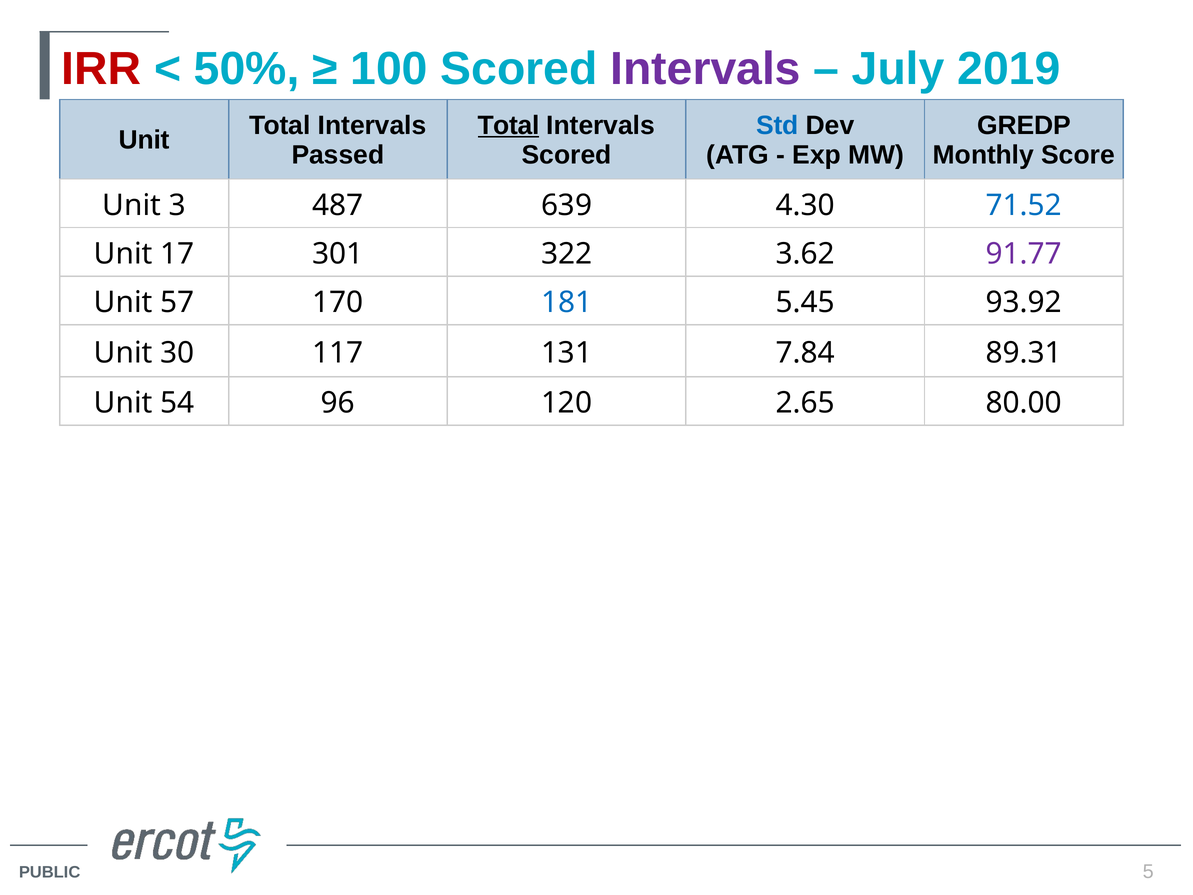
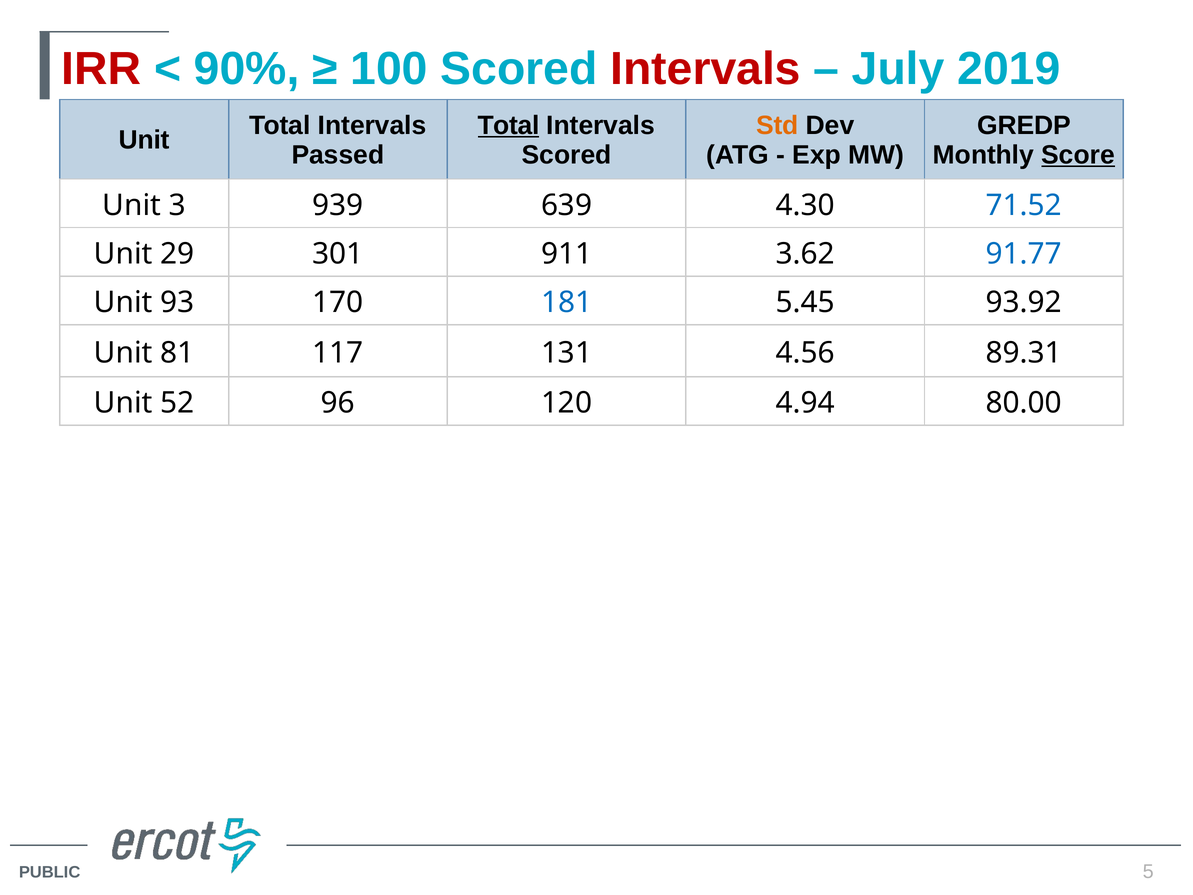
50%: 50% -> 90% (247, 69)
Intervals colour: purple -> red (705, 69)
Std colour: blue -> orange (777, 125)
Score underline: none -> present (1078, 155)
487: 487 -> 939 (338, 205)
17: 17 -> 29 (177, 254)
322: 322 -> 911 (567, 254)
91.77 colour: purple -> blue (1024, 254)
57: 57 -> 93 (177, 302)
30: 30 -> 81 (177, 353)
7.84: 7.84 -> 4.56 (805, 353)
54: 54 -> 52 (177, 403)
2.65: 2.65 -> 4.94 (805, 403)
